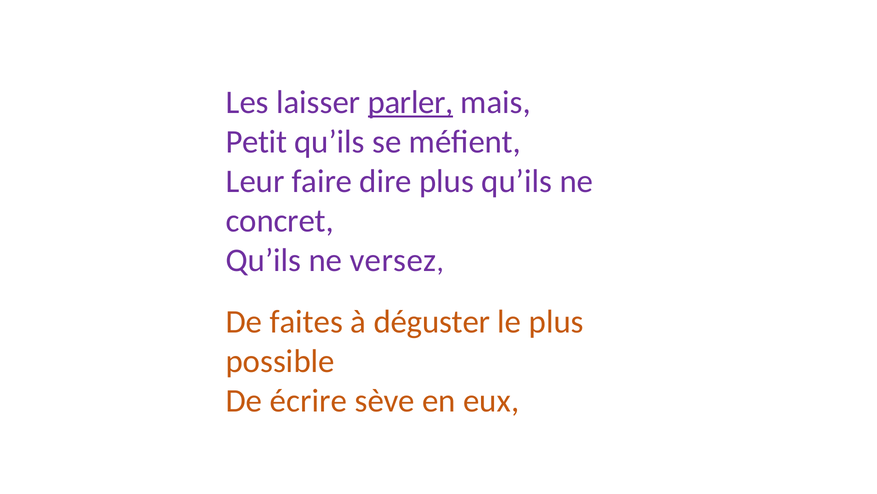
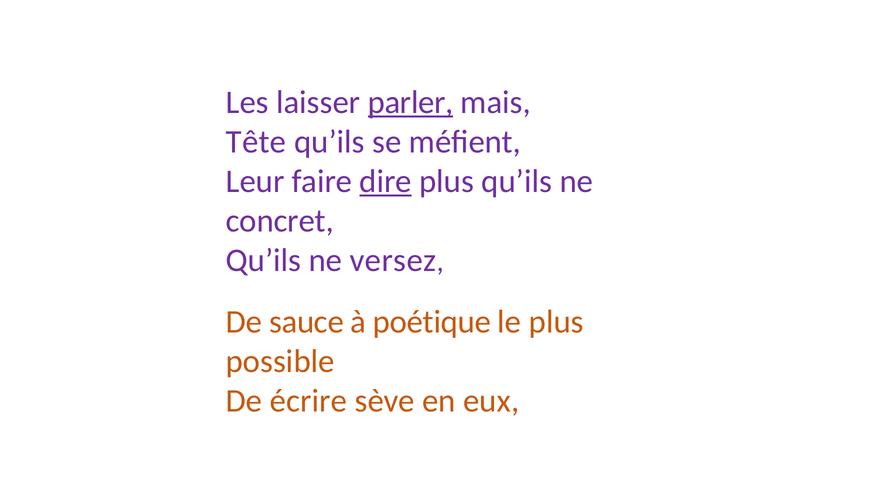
Petit: Petit -> Tête (256, 141)
dire underline: none -> present (386, 181)
faites: faites -> sauce (306, 321)
déguster: déguster -> poétique (432, 321)
